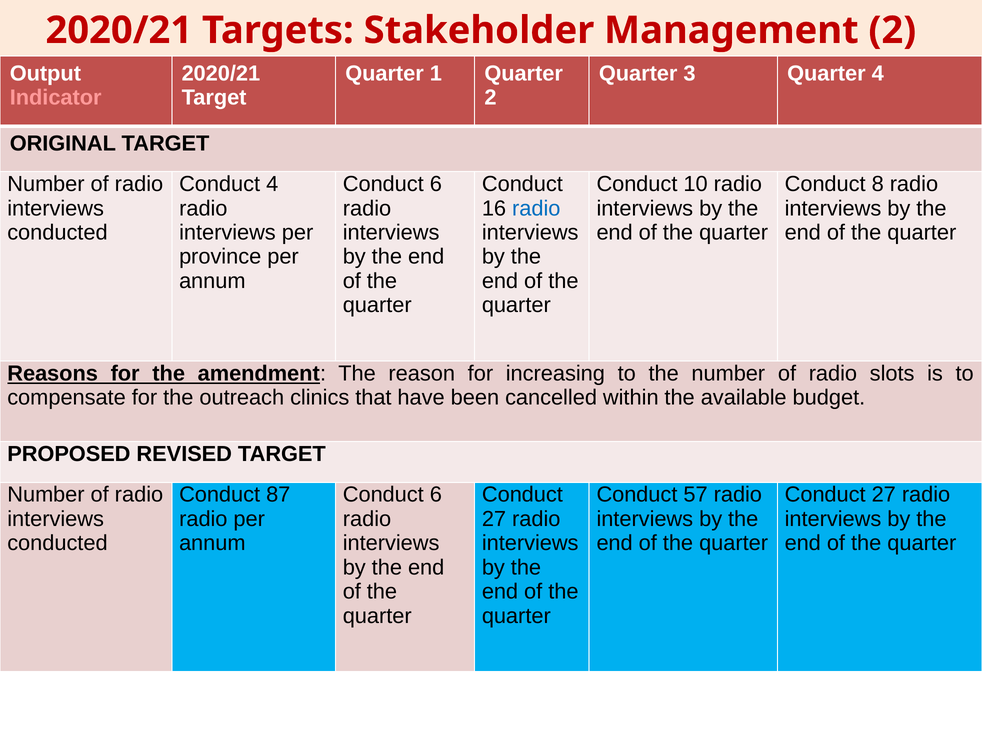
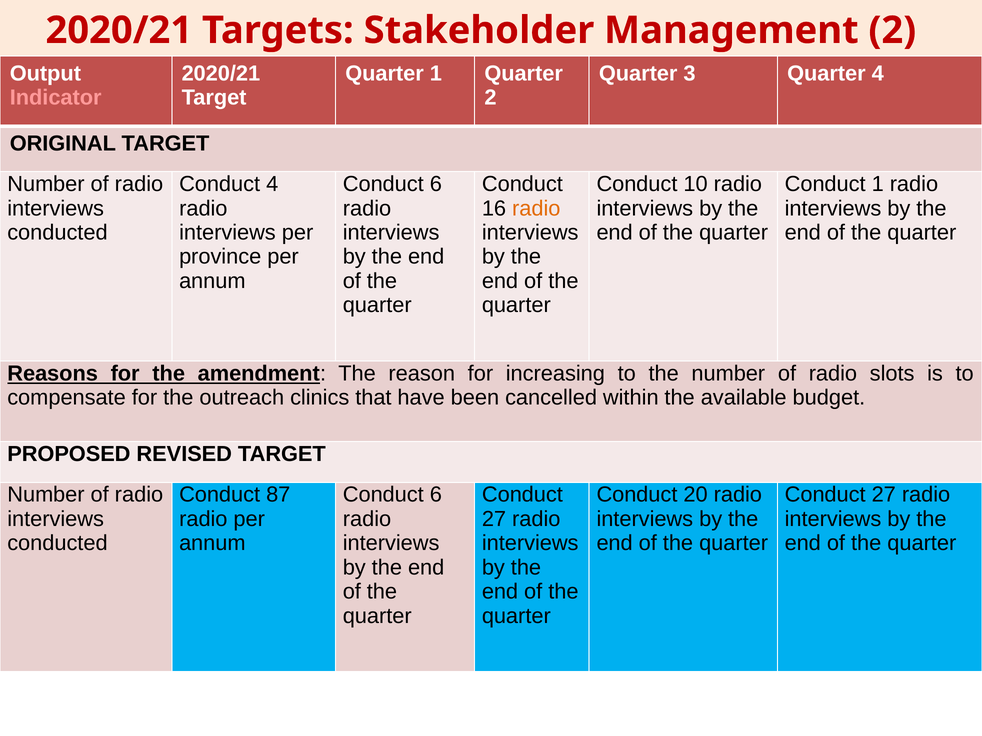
Conduct 8: 8 -> 1 (878, 184)
radio colour: blue -> orange (536, 208)
57: 57 -> 20 (696, 495)
